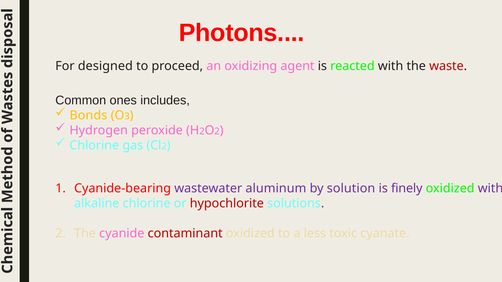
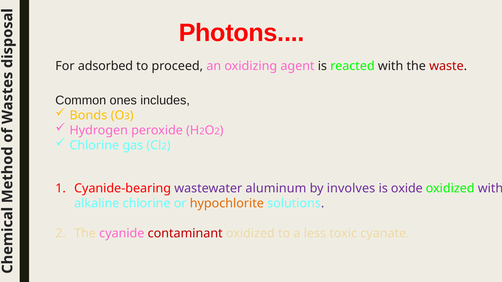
designed: designed -> adsorbed (105, 66)
solution: solution -> involves (351, 189)
finely: finely -> oxide (407, 189)
hypochlorite colour: red -> orange (227, 204)
